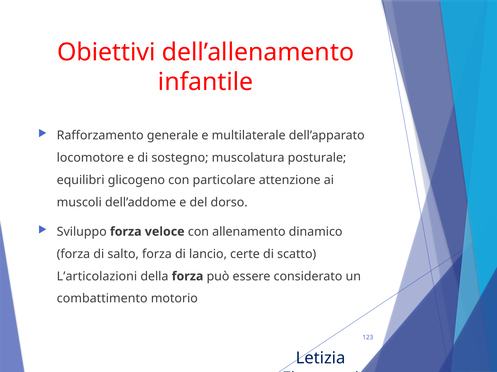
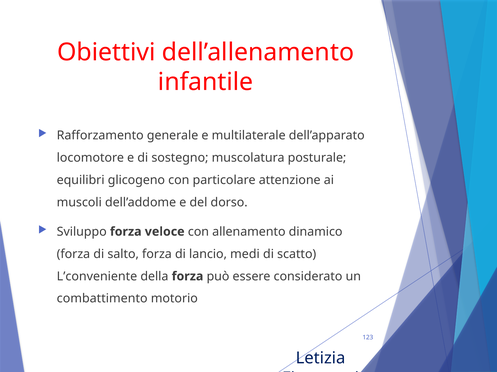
certe: certe -> medi (245, 254)
L’articolazioni: L’articolazioni -> L’conveniente (97, 277)
